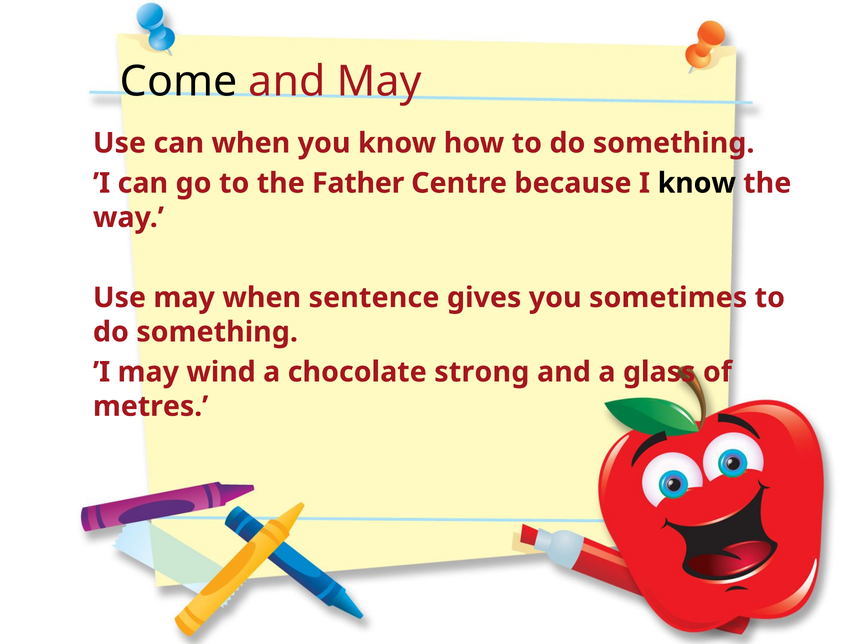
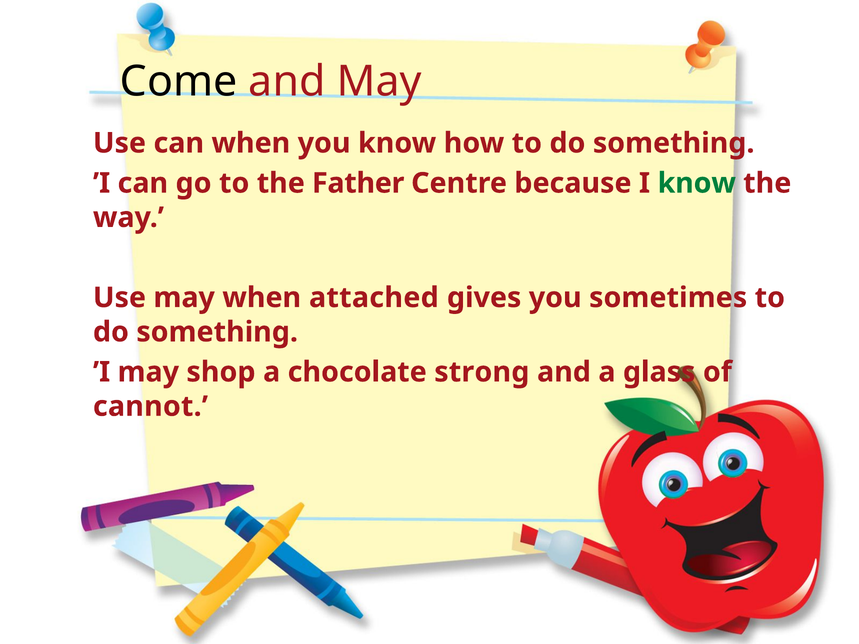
know colour: black -> green (697, 183)
sentence: sentence -> attached (374, 298)
wind: wind -> shop (221, 372)
metres: metres -> cannot (150, 407)
